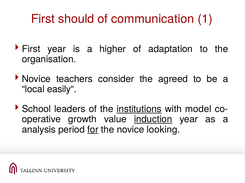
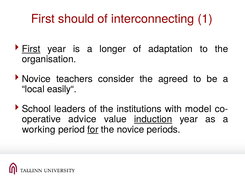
communication: communication -> interconnecting (153, 19)
First underline: none -> present (31, 49)
higher: higher -> longer (113, 49)
institutions underline: present -> none (139, 109)
growth: growth -> advice (82, 120)
analysis: analysis -> working (39, 130)
looking: looking -> periods (164, 130)
